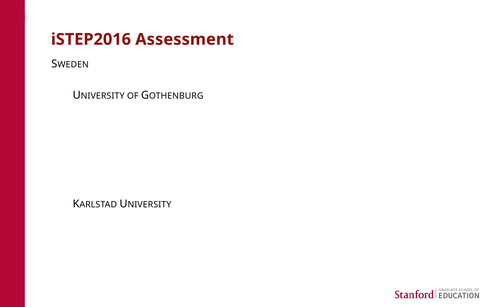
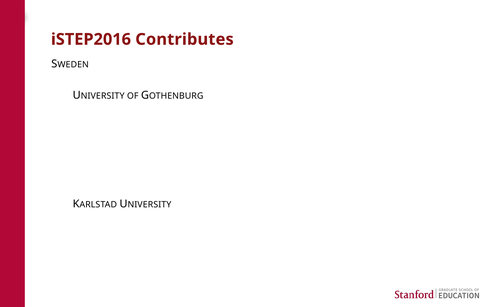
Assessment: Assessment -> Contributes (185, 39)
